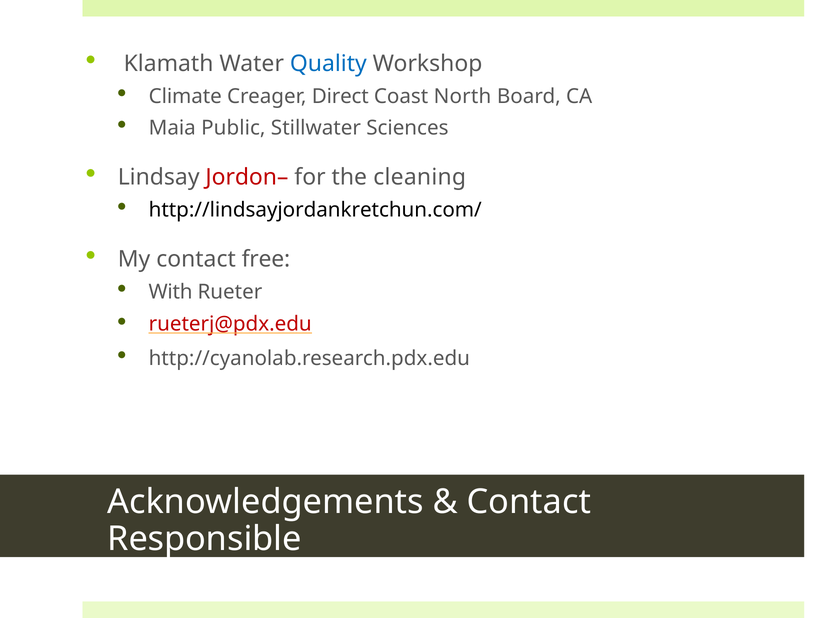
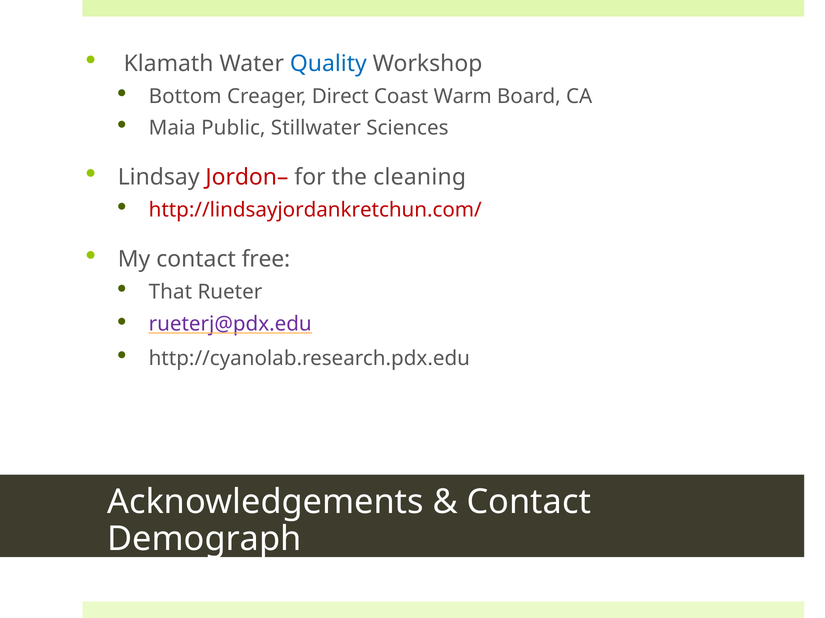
Climate: Climate -> Bottom (185, 97)
North: North -> Warm (463, 97)
http://lindsayjordankretchun.com/ colour: black -> red (315, 210)
With: With -> That (170, 293)
rueterj@pdx.edu colour: red -> purple (230, 324)
Responsible: Responsible -> Demograph (204, 539)
